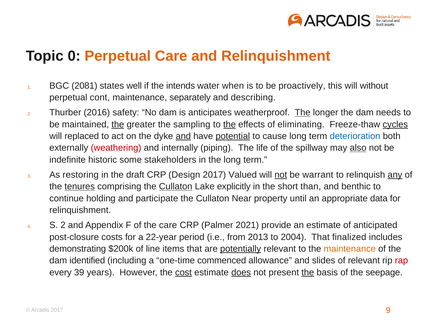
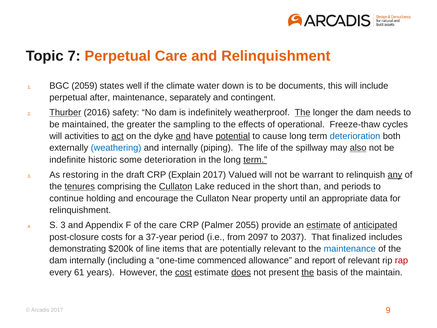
0: 0 -> 7 (74, 56)
2081: 2081 -> 2059 (84, 86)
intends: intends -> climate (181, 86)
when: when -> down (233, 86)
proactively: proactively -> documents (302, 86)
without: without -> include (374, 86)
cont: cont -> after (100, 97)
describing: describing -> contingent (253, 97)
Thurber underline: none -> present (65, 112)
anticipates: anticipates -> indefinitely (210, 112)
the underline: present -> none (118, 124)
the underline: present -> none (230, 124)
eliminating: eliminating -> operational (301, 124)
cycles underline: present -> none (395, 124)
replaced: replaced -> activities (82, 136)
act underline: none -> present (118, 136)
weathering colour: red -> blue (116, 148)
some stakeholders: stakeholders -> deterioration (170, 160)
term underline: none -> present (255, 160)
Design: Design -> Explain (184, 175)
not underline: present -> none (281, 175)
explicitly: explicitly -> reduced (234, 186)
benthic: benthic -> periods (356, 186)
participate: participate -> encourage (157, 198)
S 2: 2 -> 3 (63, 225)
2021: 2021 -> 2055 (247, 225)
estimate underline: none -> present (324, 225)
anticipated underline: none -> present (375, 225)
22-year: 22-year -> 37-year (161, 237)
2013: 2013 -> 2097 (258, 237)
2004: 2004 -> 2037 (294, 237)
potentially underline: present -> none (241, 249)
maintenance colour: orange -> blue (350, 249)
dam identified: identified -> internally (87, 260)
slides: slides -> report (324, 260)
39: 39 -> 61 (79, 272)
seepage: seepage -> maintain (384, 272)
